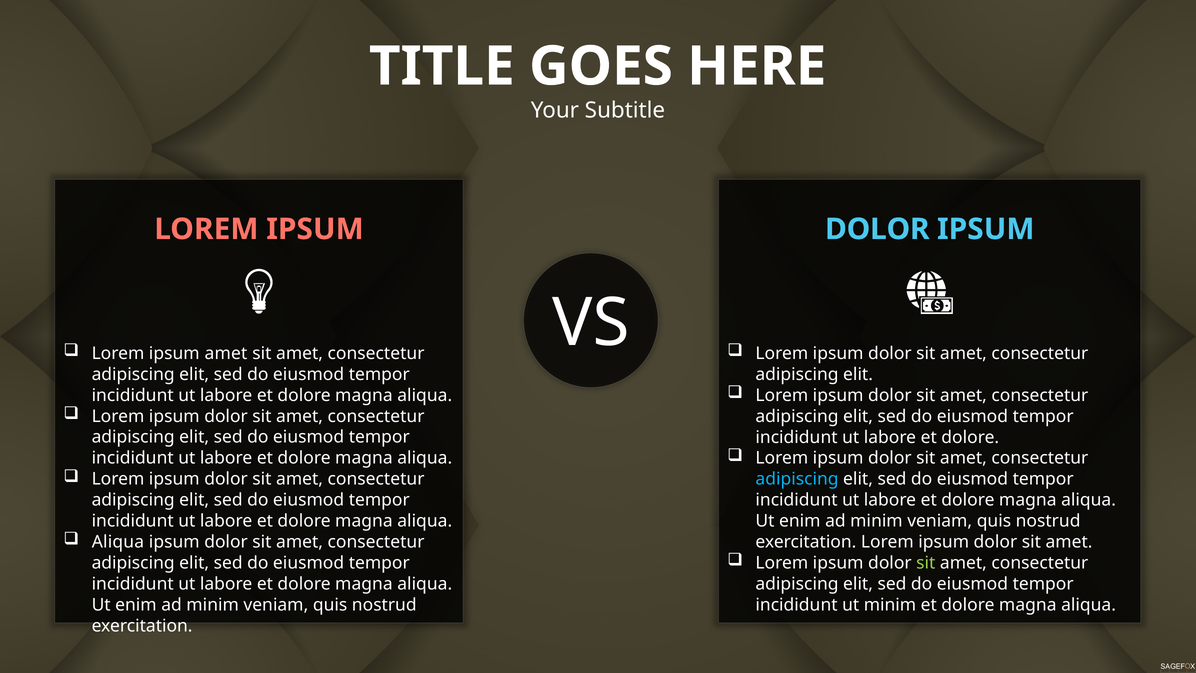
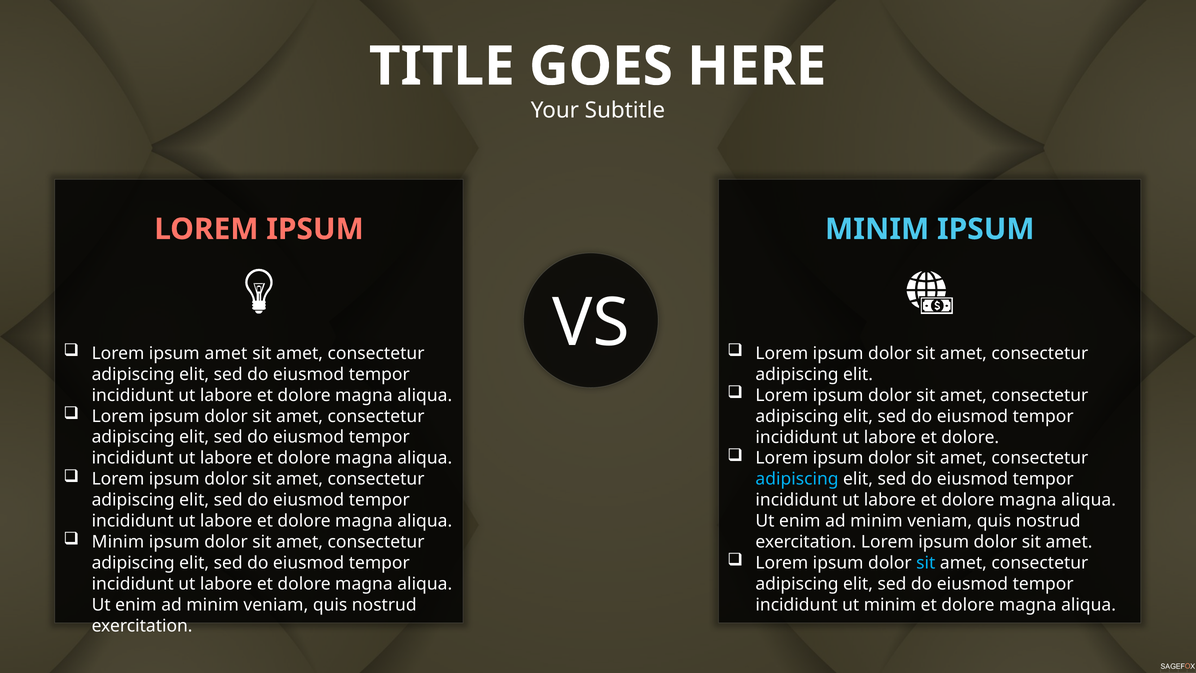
DOLOR: DOLOR -> MINIM (877, 229)
Aliqua: Aliqua -> Minim (118, 542)
sit colour: light green -> light blue (926, 563)
